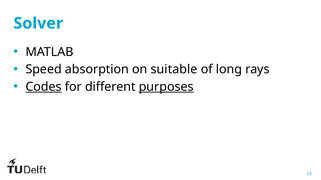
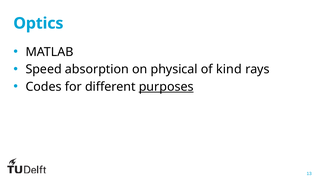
Solver: Solver -> Optics (38, 23)
suitable: suitable -> physical (174, 70)
long: long -> kind (229, 70)
Codes underline: present -> none (44, 87)
